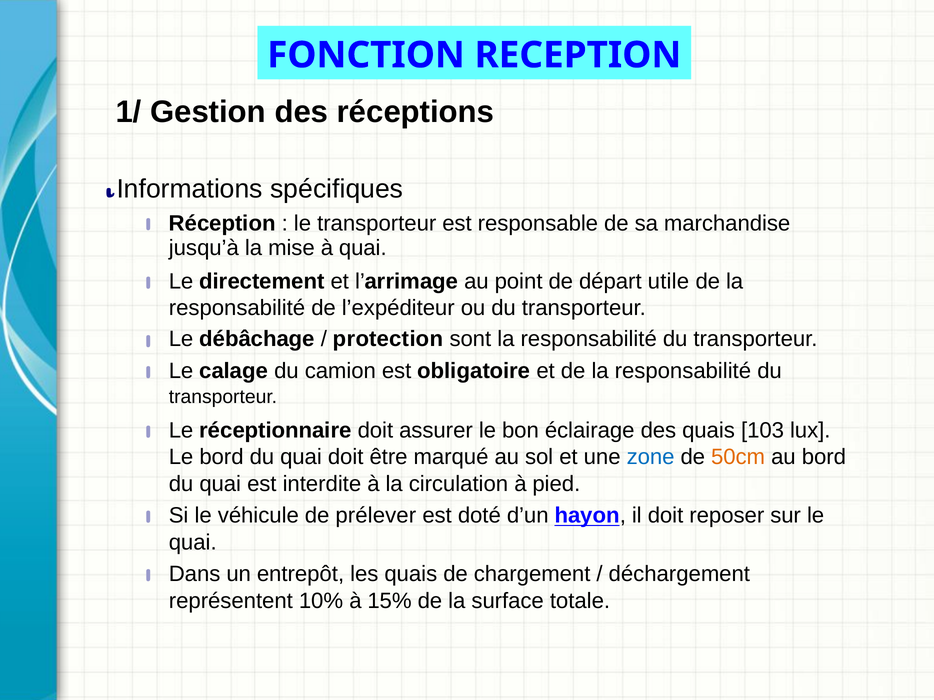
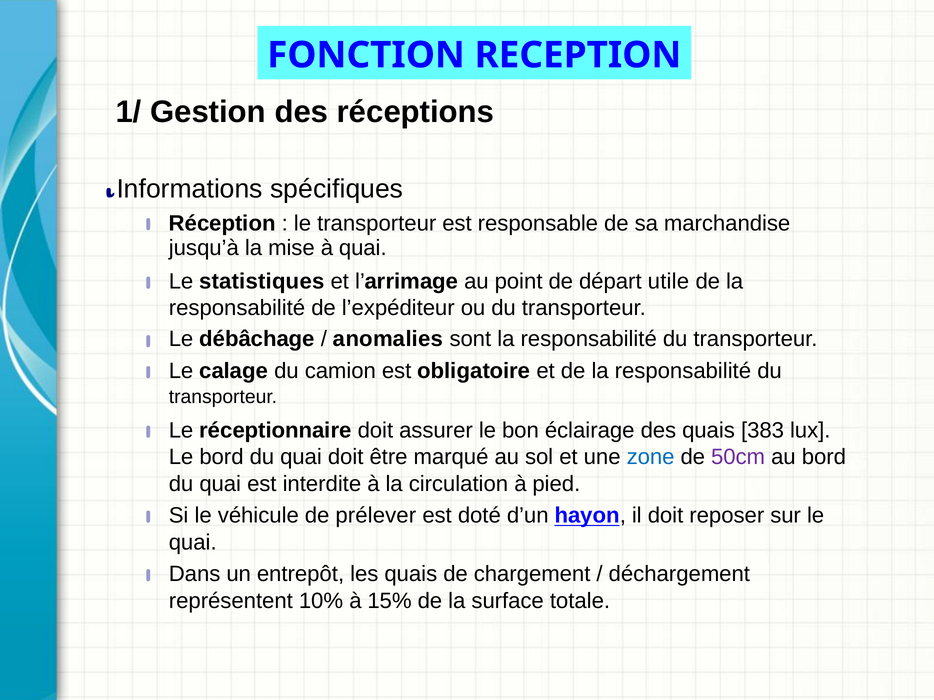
directement: directement -> statistiques (262, 282)
protection: protection -> anomalies (388, 339)
103: 103 -> 383 (763, 431)
50cm colour: orange -> purple (738, 458)
